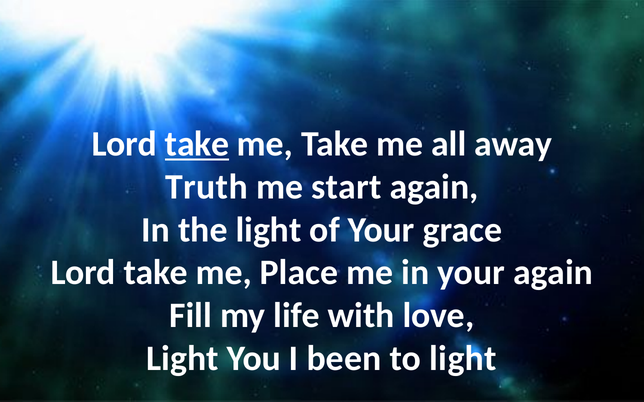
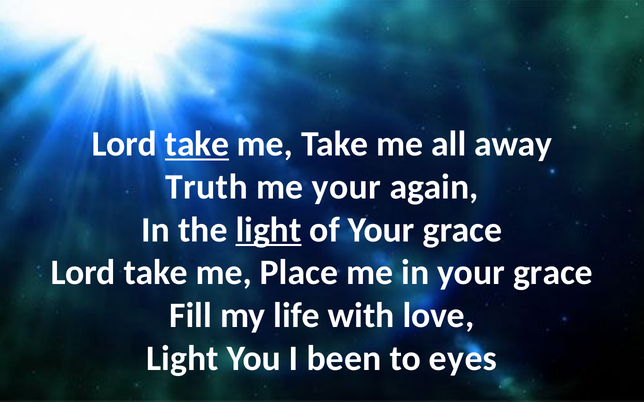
me start: start -> your (346, 187)
light underline: none -> present (269, 230)
in your again: again -> grace (553, 273)
to light: light -> eyes (463, 359)
